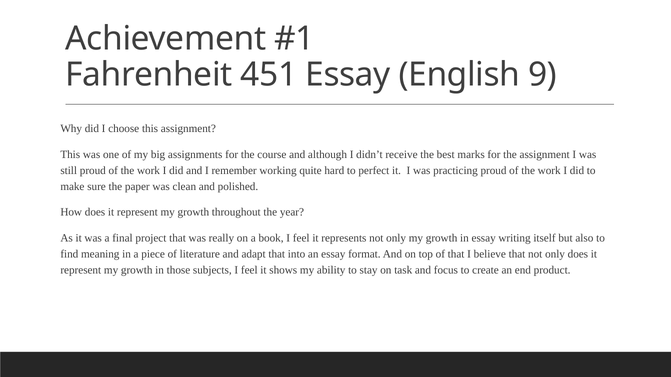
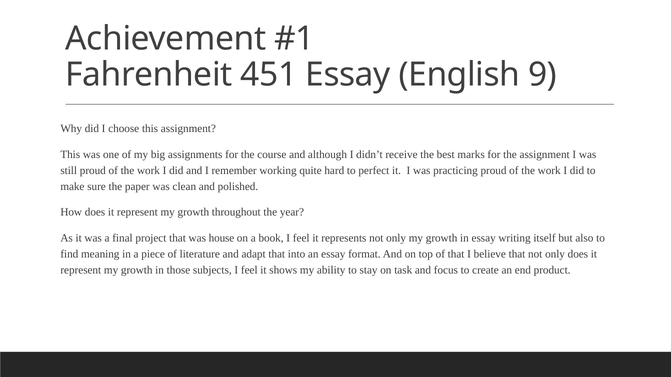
really: really -> house (222, 238)
